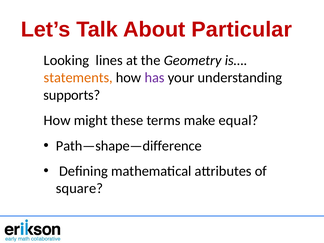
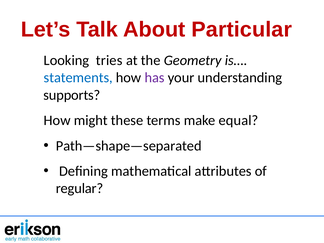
lines: lines -> tries (109, 60)
statements colour: orange -> blue (78, 78)
Path—shape—difference: Path—shape—difference -> Path—shape—separated (129, 146)
square: square -> regular (80, 188)
